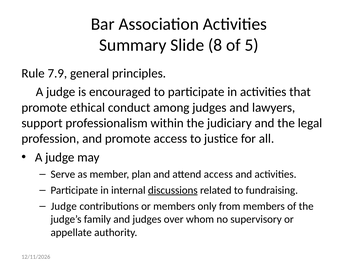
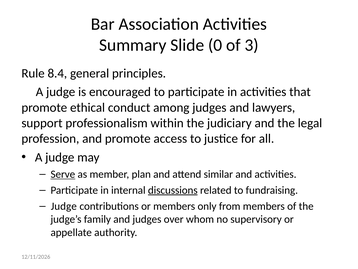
8: 8 -> 0 (215, 45)
5: 5 -> 3 (252, 45)
7.9: 7.9 -> 8.4 (57, 73)
Serve underline: none -> present (63, 174)
attend access: access -> similar (218, 174)
